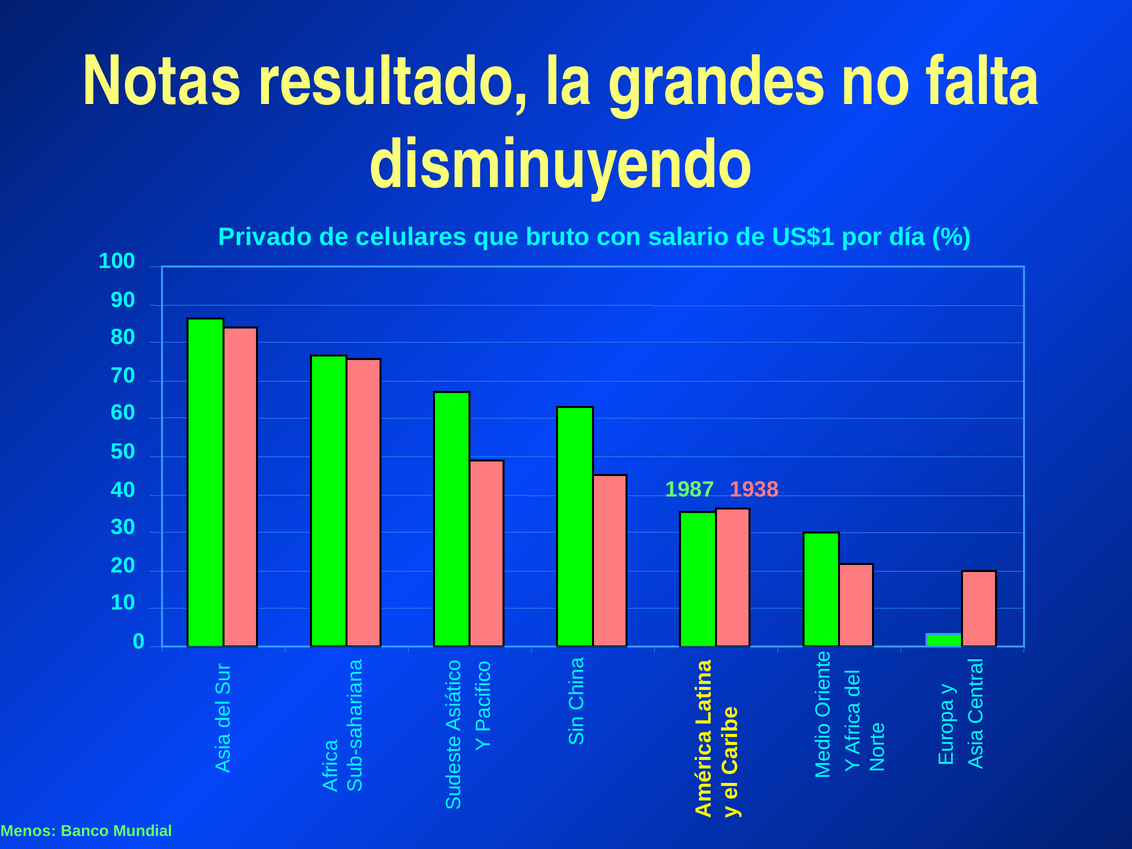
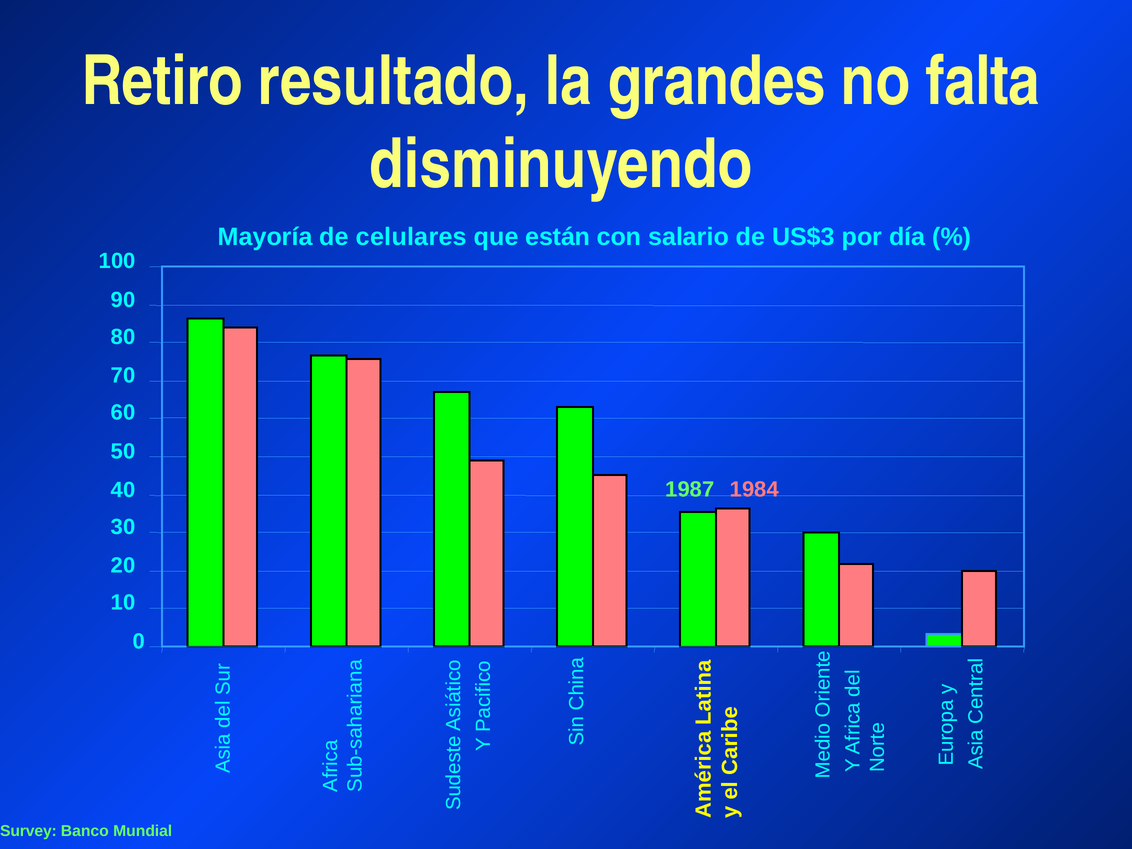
Notas: Notas -> Retiro (162, 81)
Privado: Privado -> Mayoría (265, 237)
bruto: bruto -> están (558, 237)
US$1: US$1 -> US$3 (804, 237)
1938: 1938 -> 1984 (754, 490)
Menos: Menos -> Survey (28, 831)
